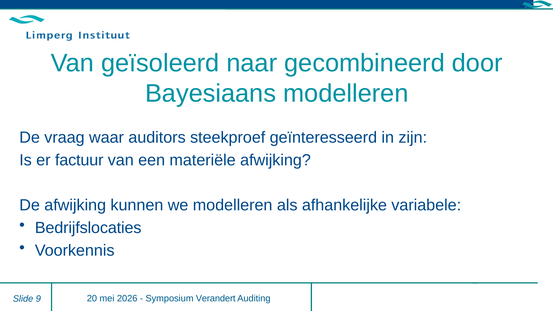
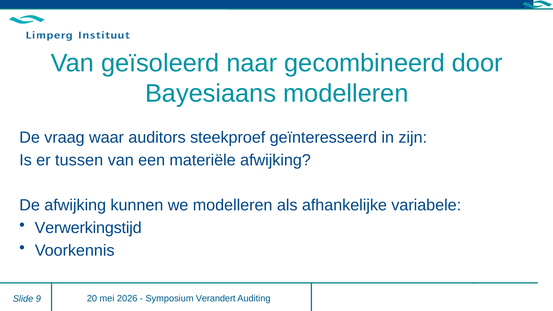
factuur: factuur -> tussen (79, 160)
Bedrijfslocaties: Bedrijfslocaties -> Verwerkingstijd (88, 228)
